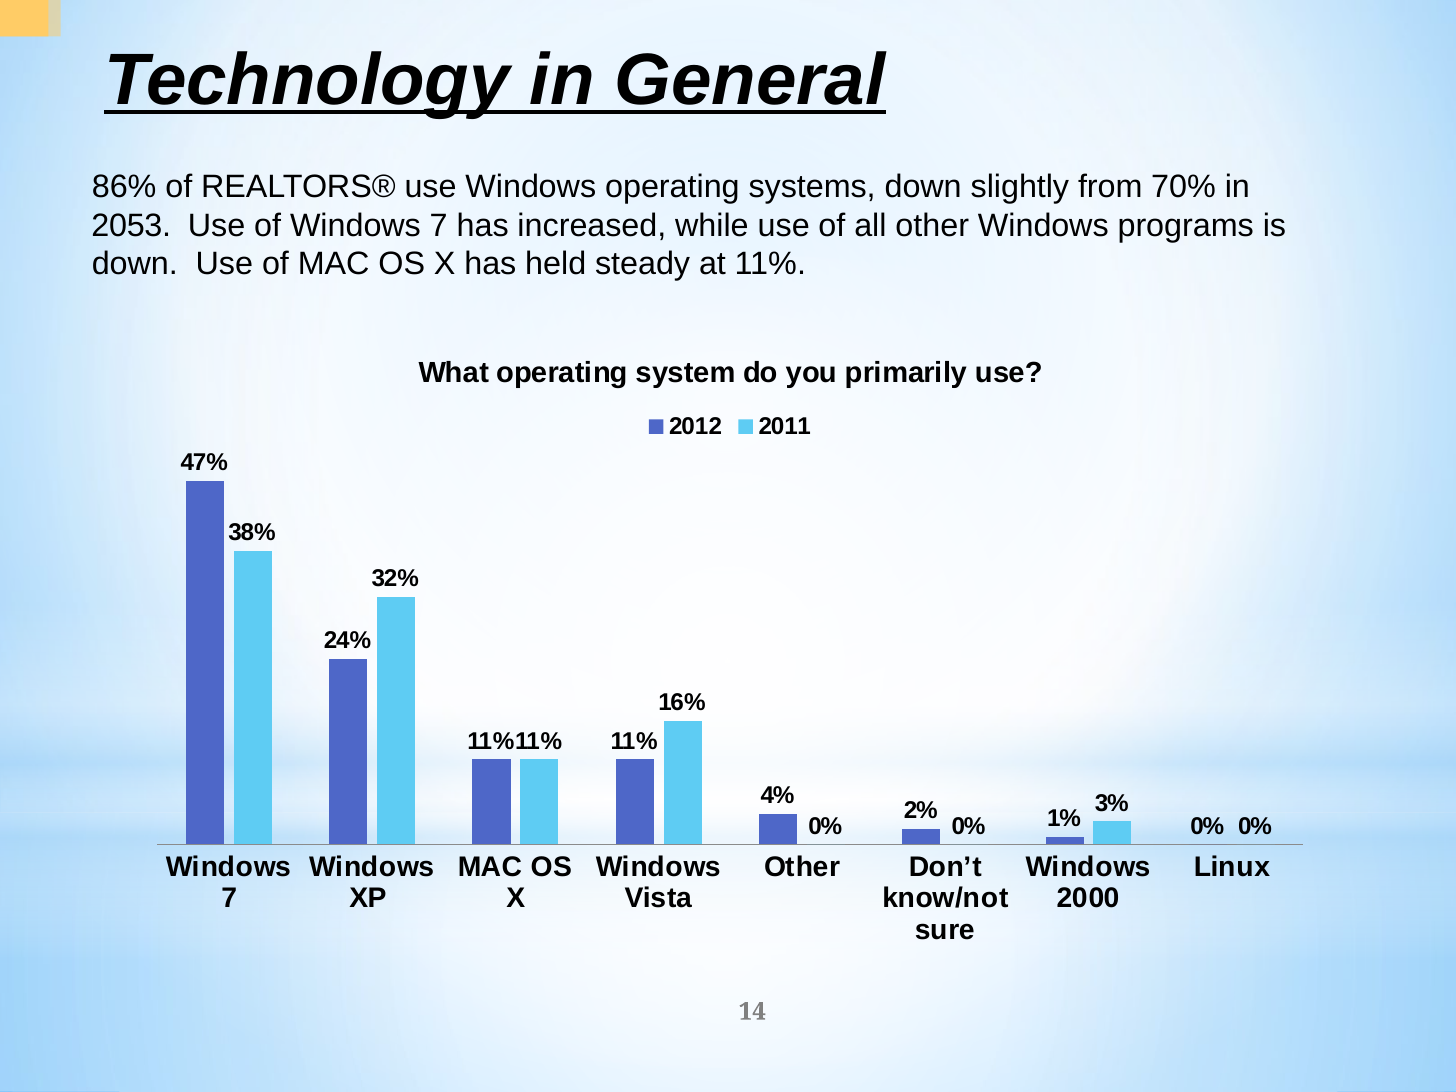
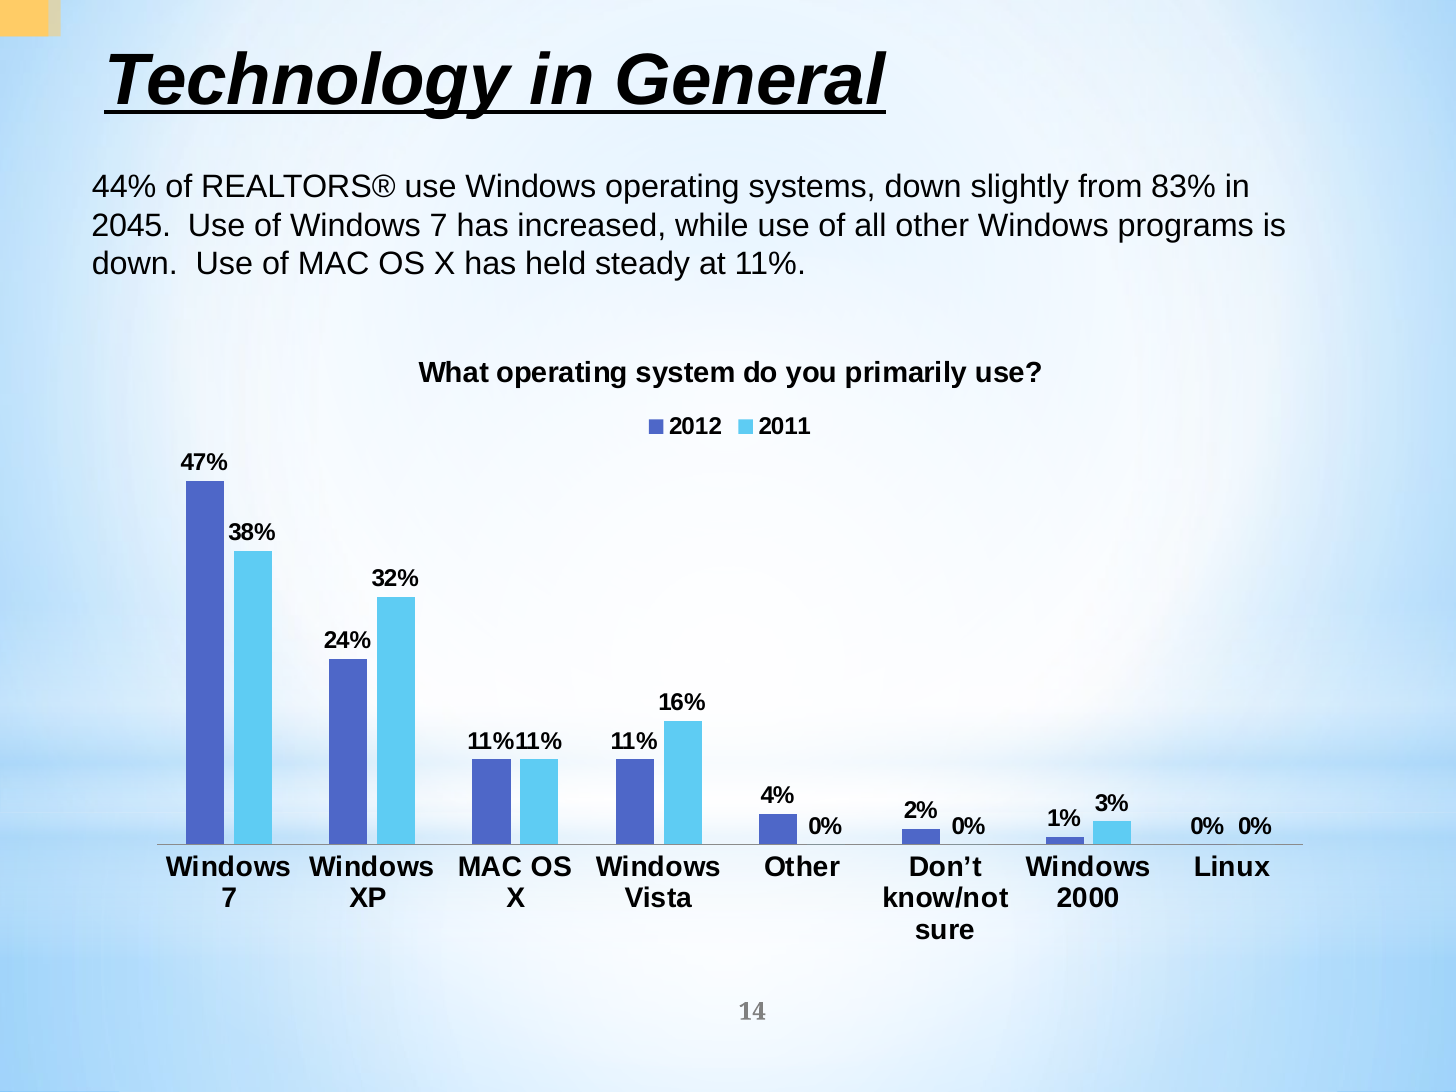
86%: 86% -> 44% (124, 187)
70%: 70% -> 83% (1184, 187)
2053: 2053 -> 2045 (131, 225)
